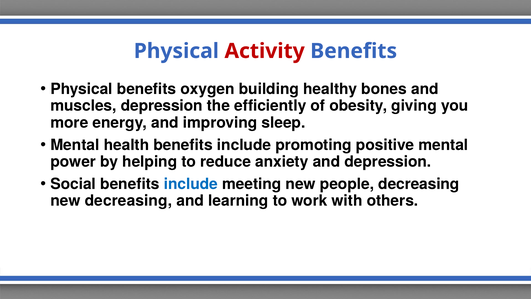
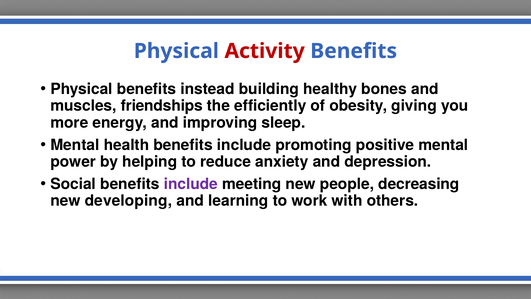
oxygen: oxygen -> instead (208, 89)
muscles depression: depression -> friendships (162, 106)
include colour: blue -> purple (191, 184)
new decreasing: decreasing -> developing (128, 200)
